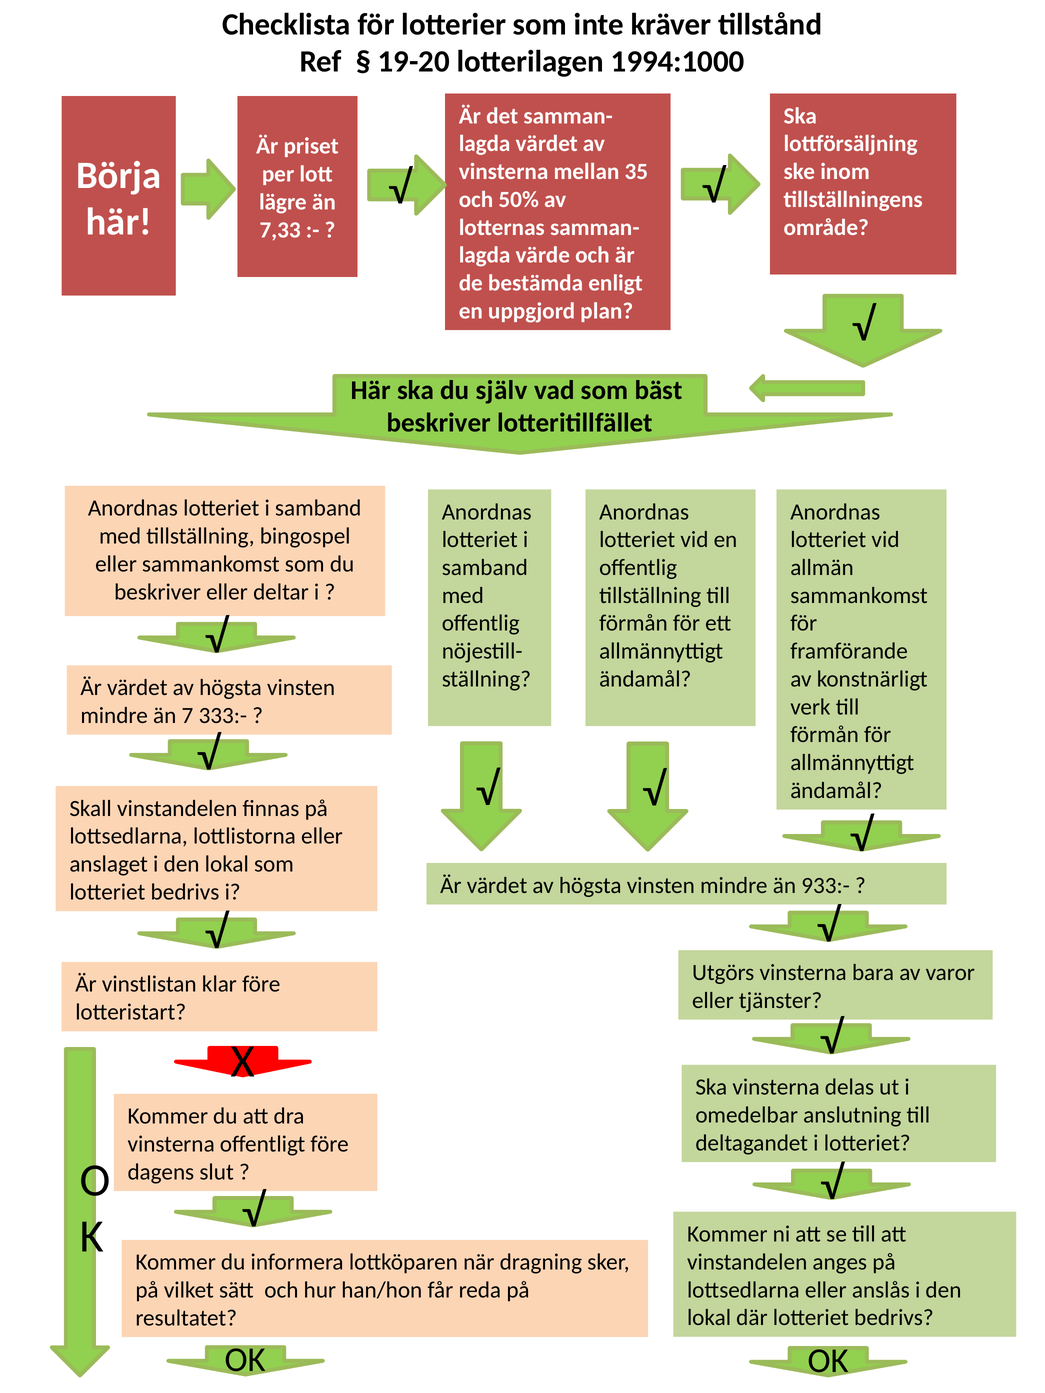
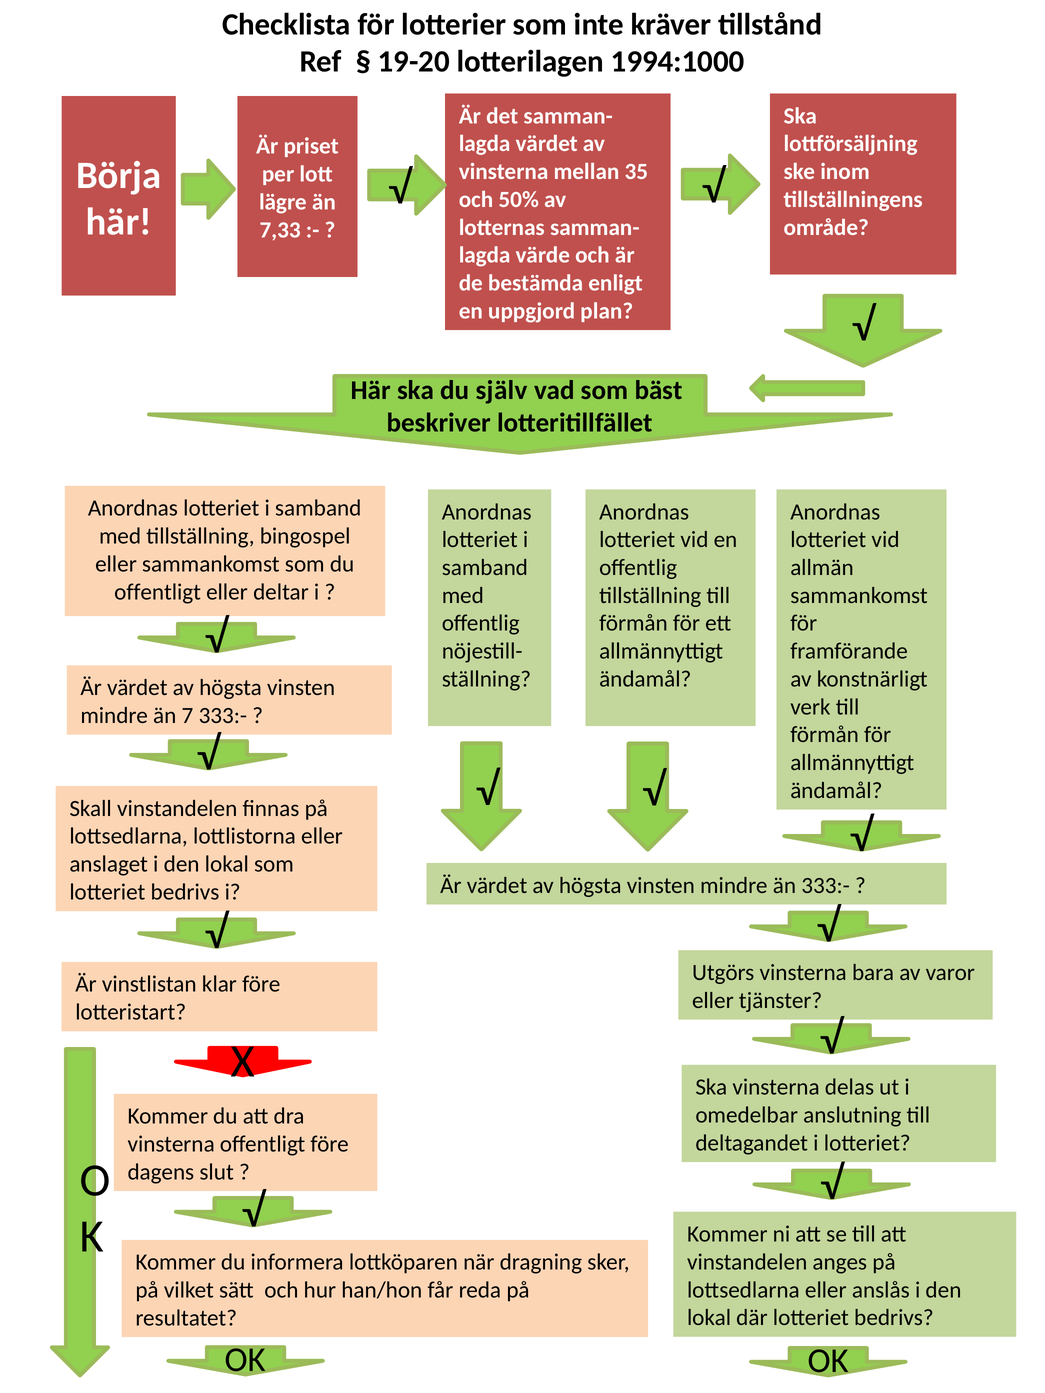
beskriver: beskriver -> offentligt (158, 592)
än 933:-: 933:- -> 333:- (826, 886)
